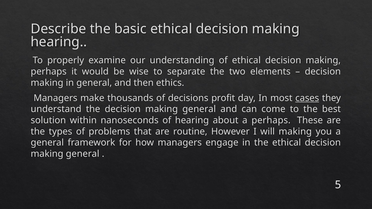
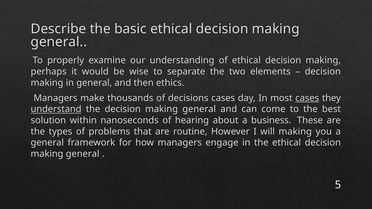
hearing: hearing -> general (59, 42)
decisions profit: profit -> cases (223, 98)
understand underline: none -> present (56, 109)
a perhaps: perhaps -> business (271, 120)
